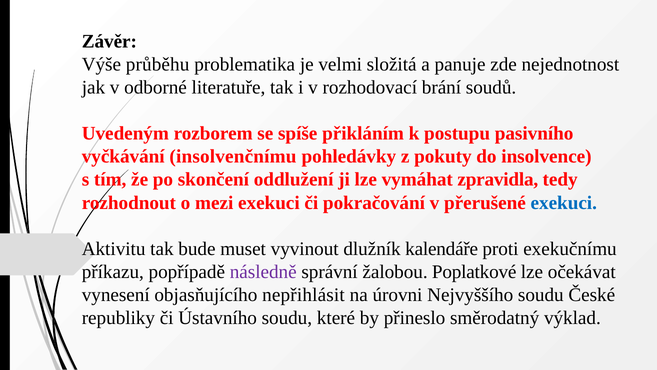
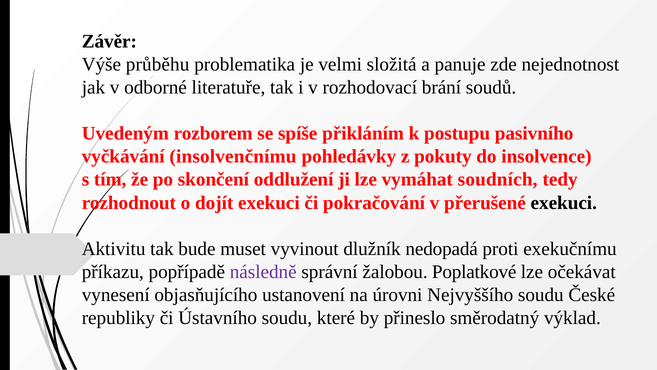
zpravidla: zpravidla -> soudních (498, 179)
mezi: mezi -> dojít (214, 202)
exekuci colour: blue -> black (564, 202)
kalendáře: kalendáře -> nedopadá (442, 248)
nepřihlásit: nepřihlásit -> ustanovení (304, 294)
